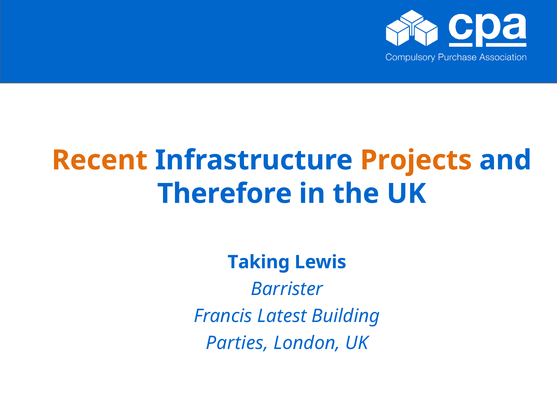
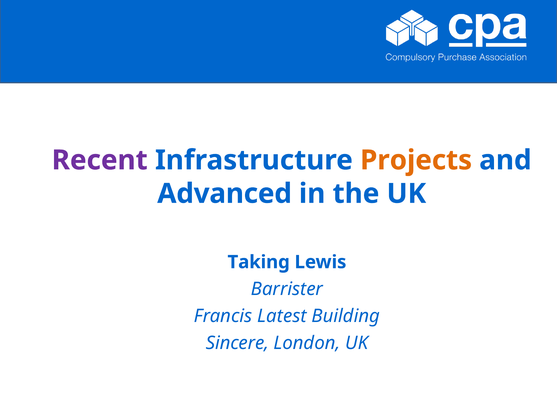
Recent colour: orange -> purple (100, 160)
Therefore: Therefore -> Advanced (225, 194)
Parties: Parties -> Sincere (237, 343)
